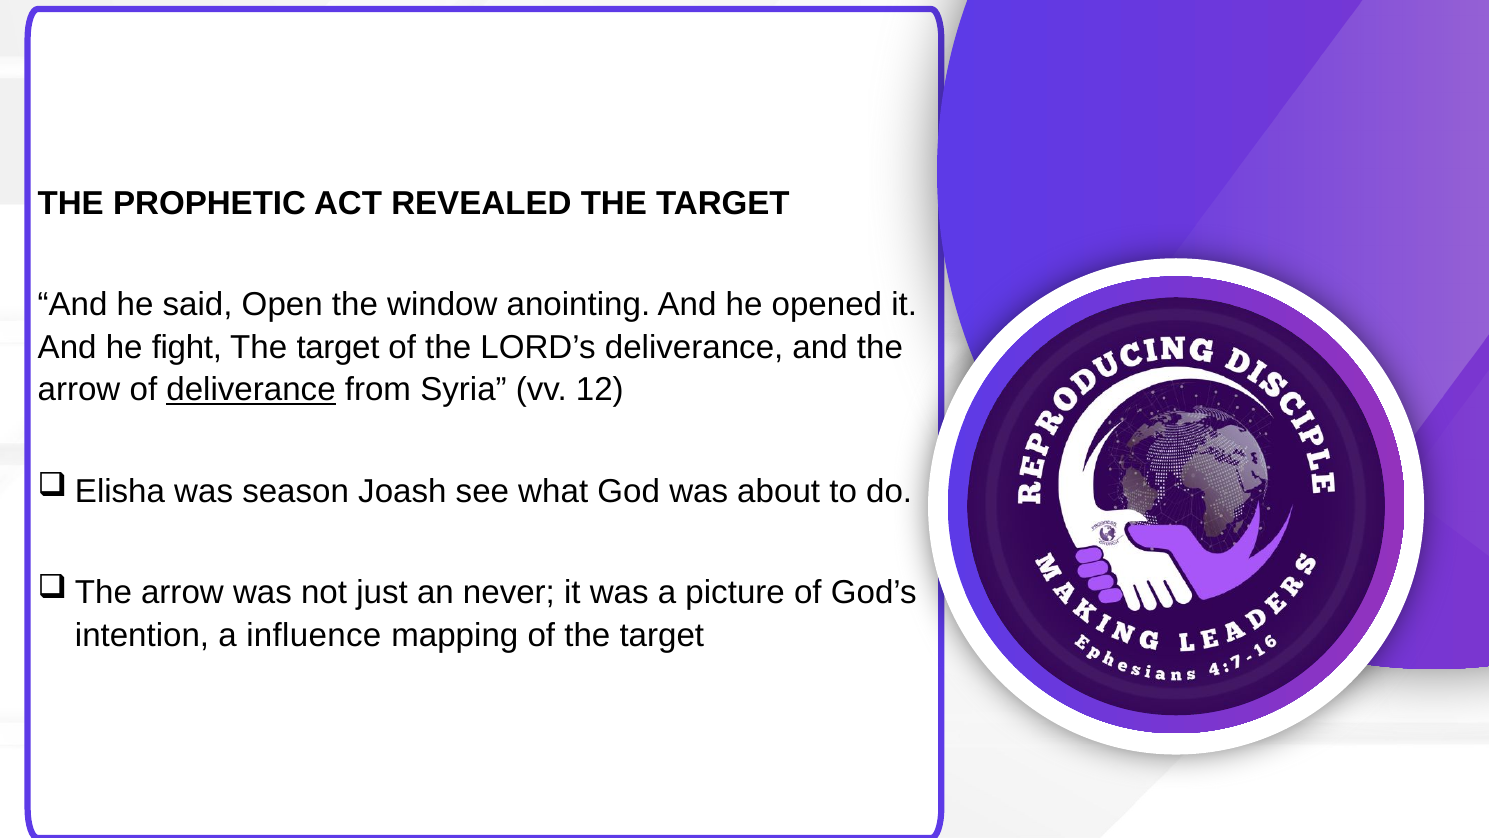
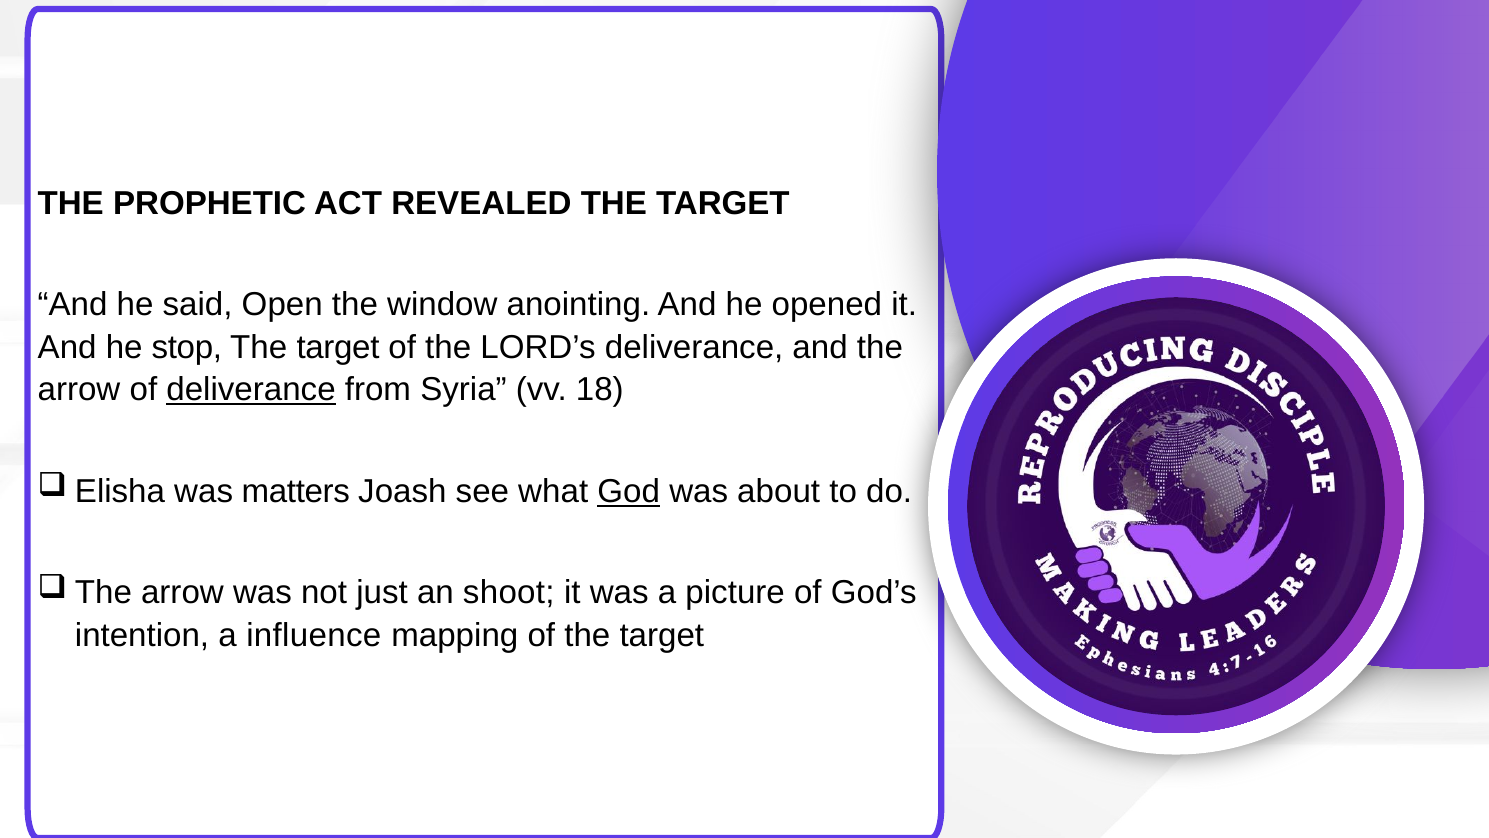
fight: fight -> stop (187, 347)
12: 12 -> 18 (600, 390)
season: season -> matters (296, 491)
God underline: none -> present (629, 491)
never: never -> shoot (509, 593)
